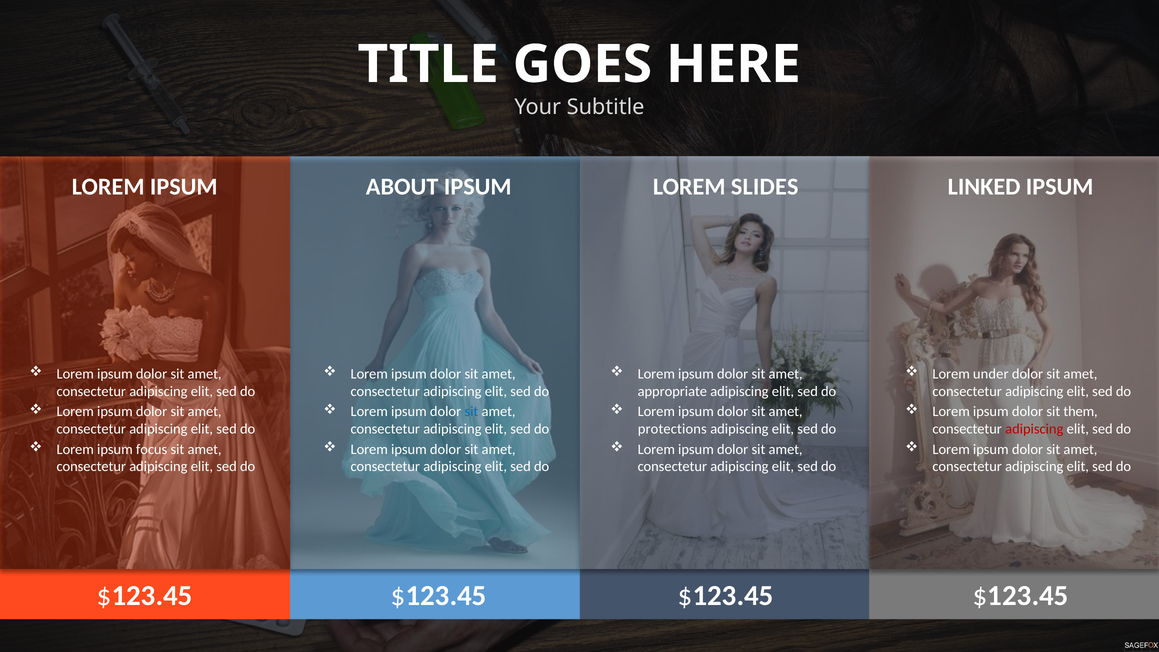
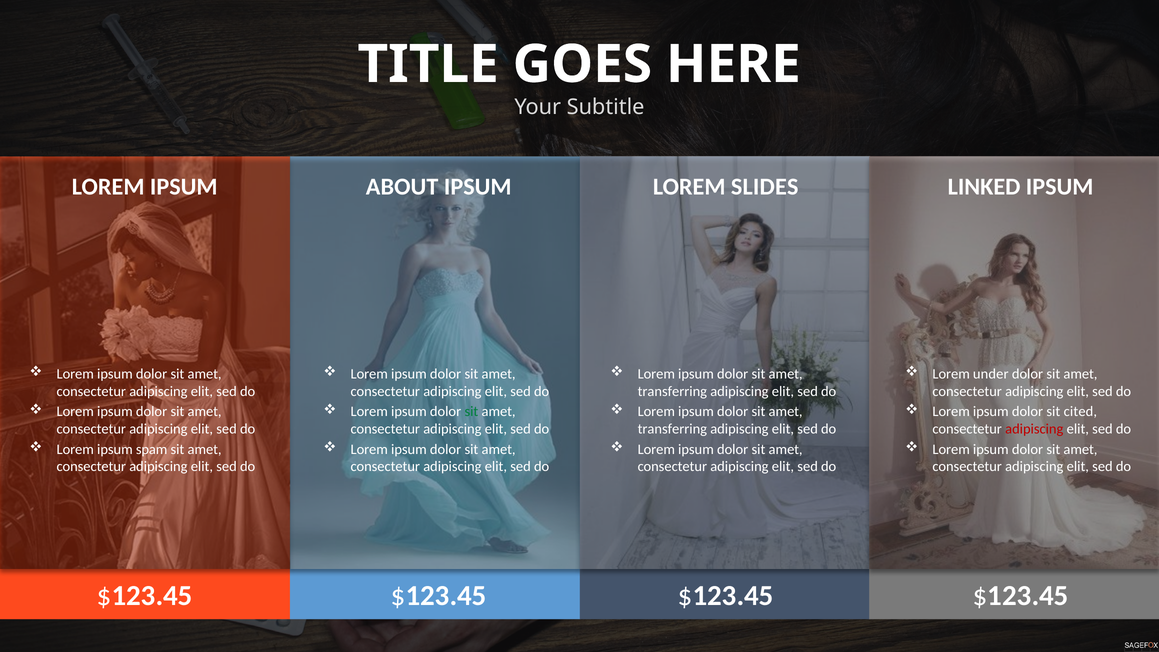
appropriate: appropriate -> transferring (672, 391)
sit colour: blue -> green (471, 412)
them: them -> cited (1080, 412)
protections: protections -> transferring (672, 429)
focus: focus -> spam (152, 449)
